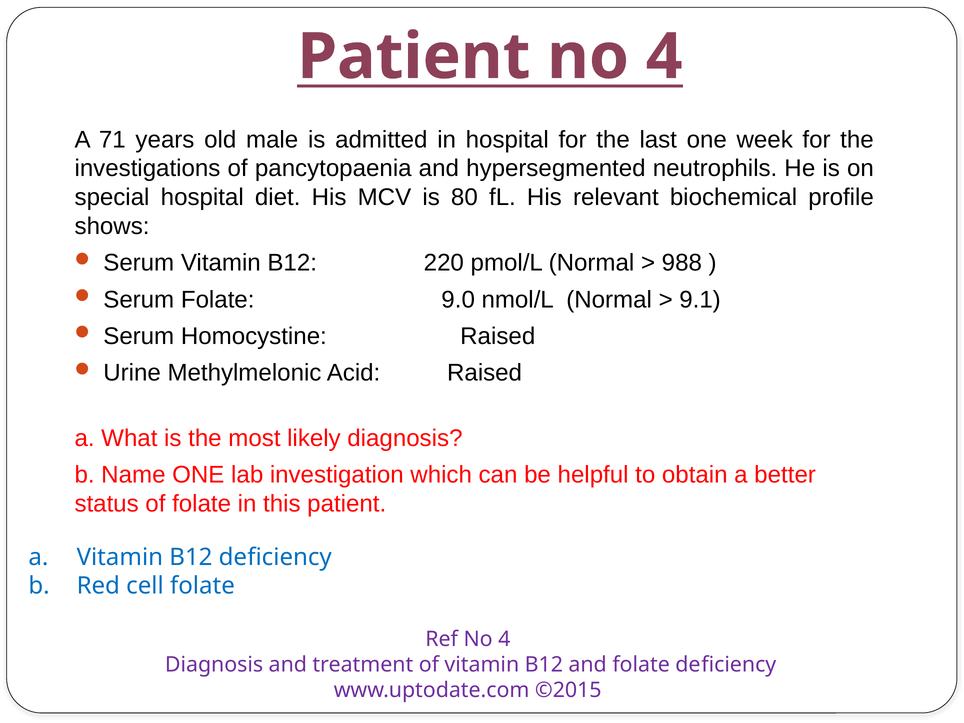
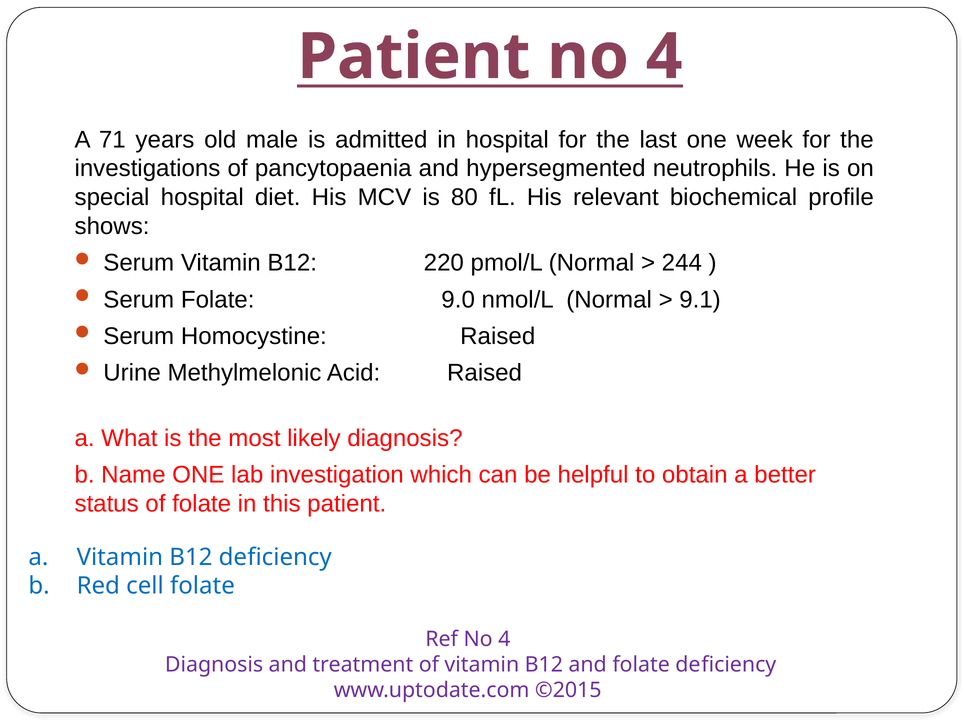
988: 988 -> 244 (682, 263)
